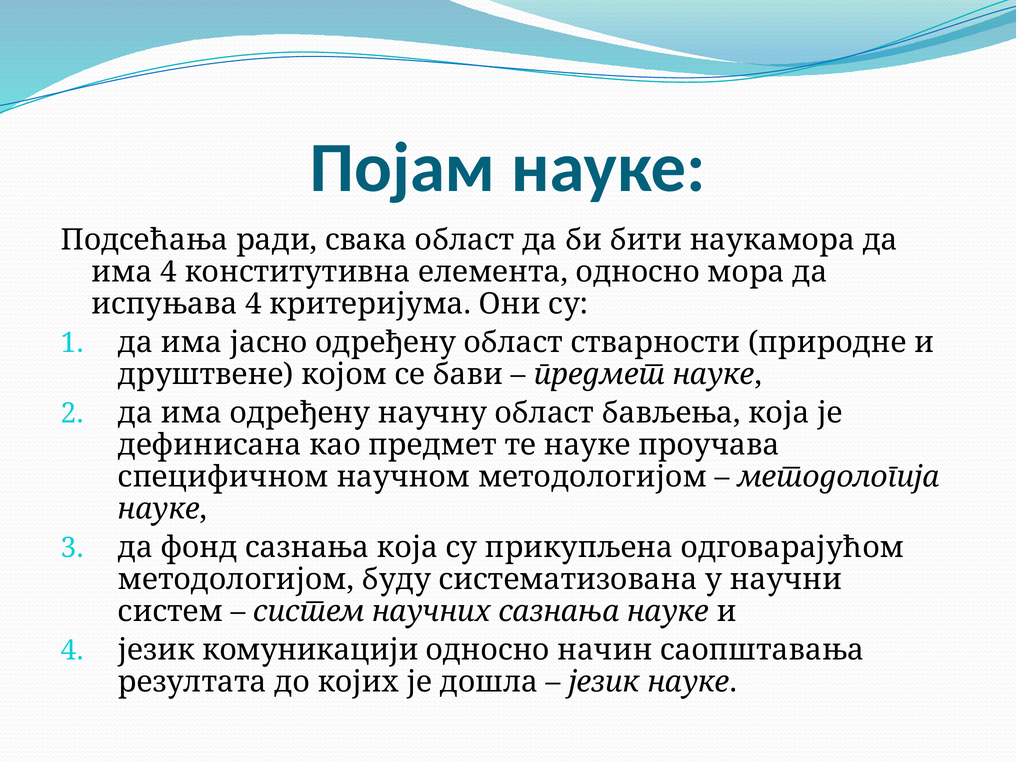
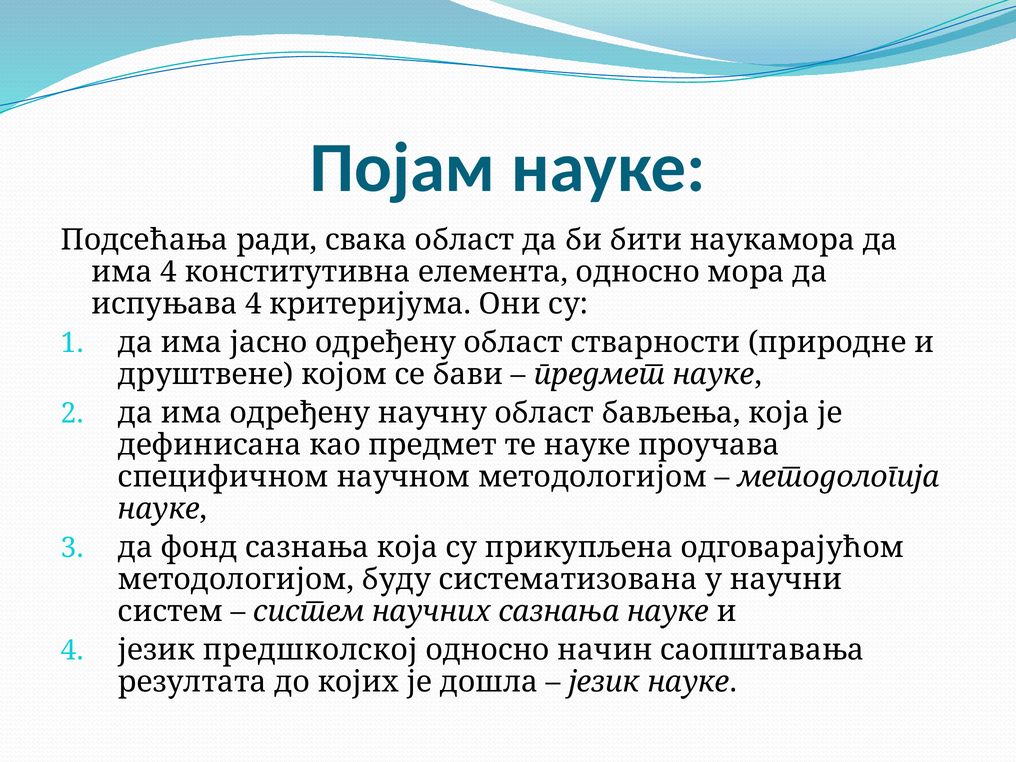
комуникацији: комуникацији -> предшколској (310, 650)
